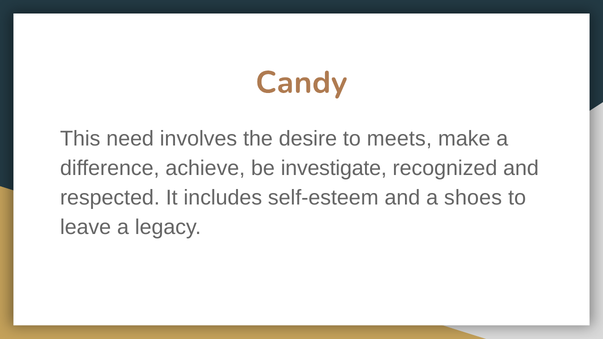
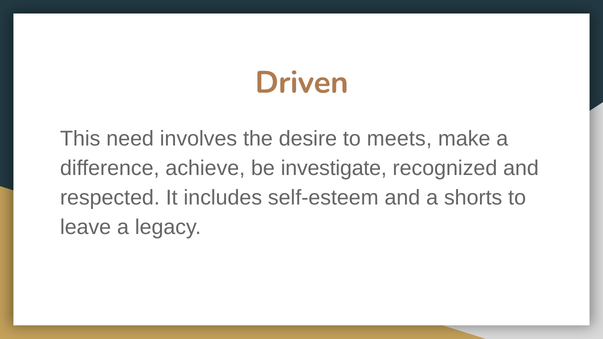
Candy: Candy -> Driven (302, 83)
shoes: shoes -> shorts (473, 198)
